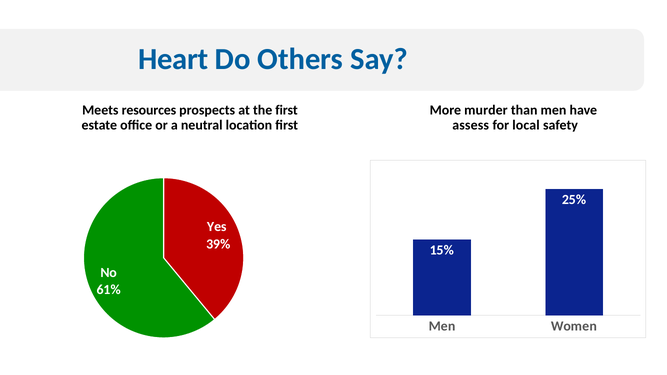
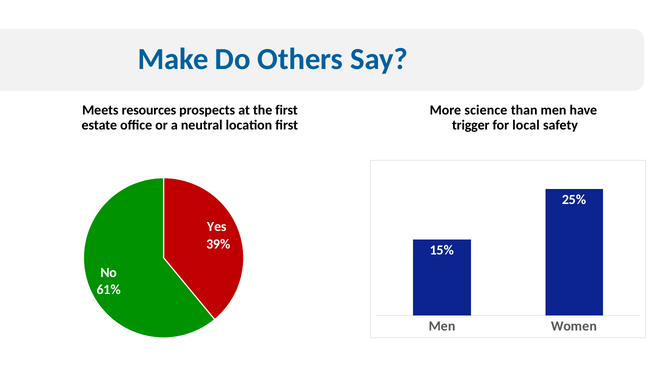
Heart: Heart -> Make (173, 59)
murder: murder -> science (486, 110)
assess: assess -> trigger (471, 125)
